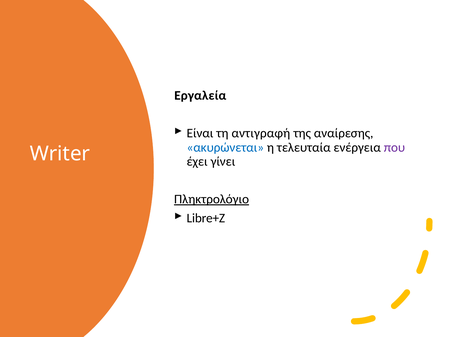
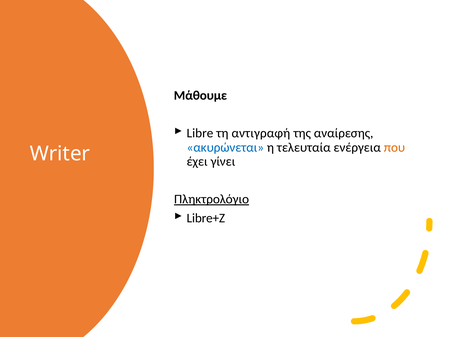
Εργαλεία: Εργαλεία -> Μάθουμε (200, 96)
Είναι: Είναι -> Libre (200, 133)
που colour: purple -> orange (394, 148)
